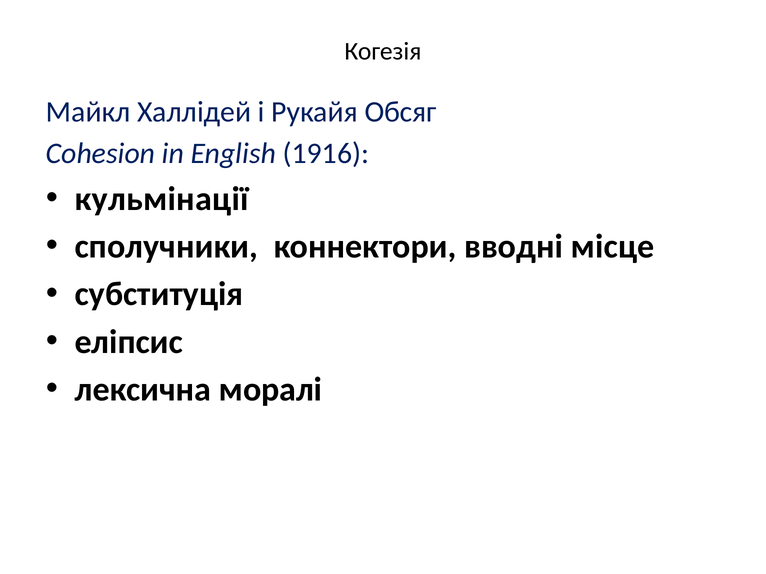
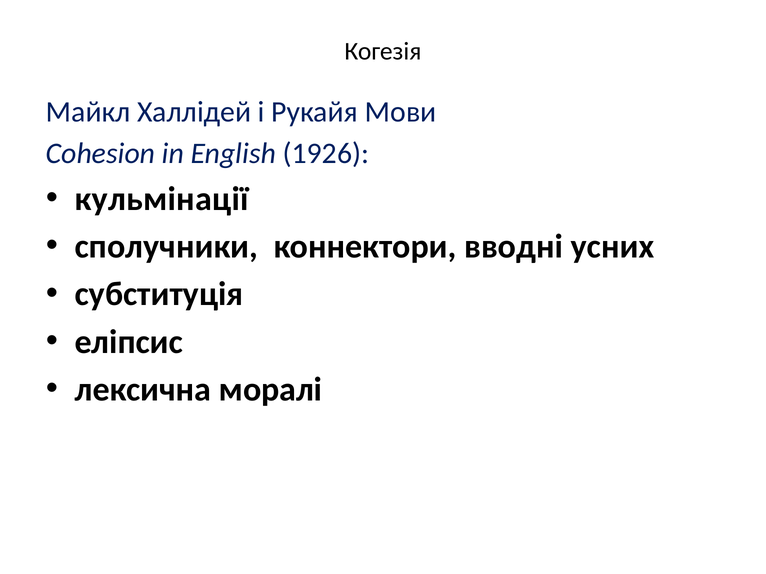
Обсяг: Обсяг -> Мови (401, 112)
1916: 1916 -> 1926 (326, 154)
місце: місце -> усних (613, 247)
